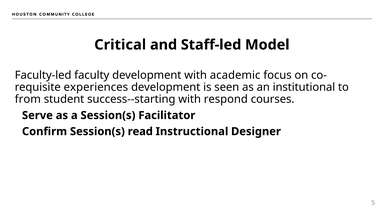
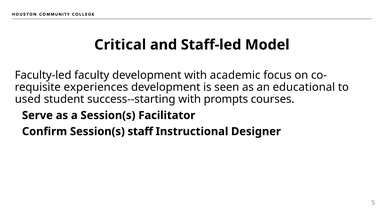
institutional: institutional -> educational (304, 87)
from: from -> used (28, 99)
respond: respond -> prompts (226, 99)
read: read -> staff (140, 131)
